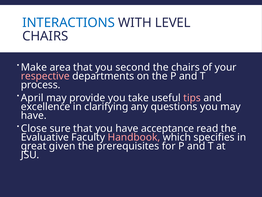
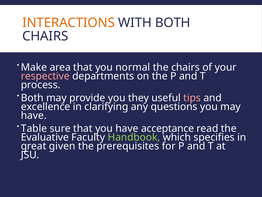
INTERACTIONS colour: blue -> orange (69, 23)
WITH LEVEL: LEVEL -> BOTH (173, 23)
second: second -> normal (133, 67)
April: April -> Both (32, 98)
take: take -> they (139, 98)
Close: Close -> Table (34, 128)
Handbook colour: pink -> light green (134, 137)
